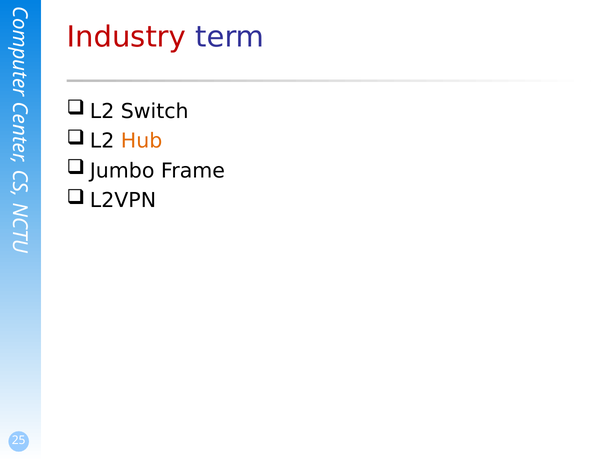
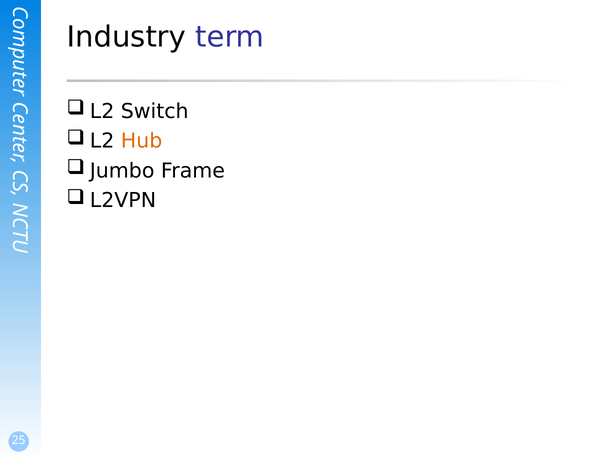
Industry colour: red -> black (126, 37)
